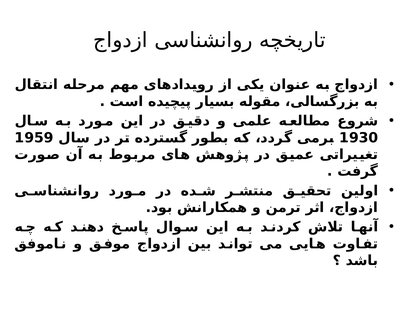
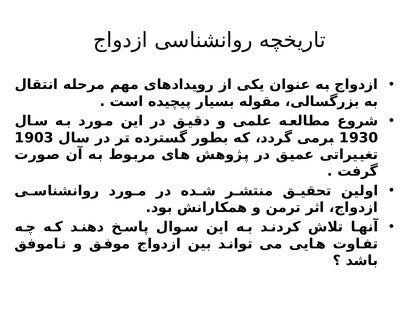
1959: 1959 -> 1903 (34, 138)
